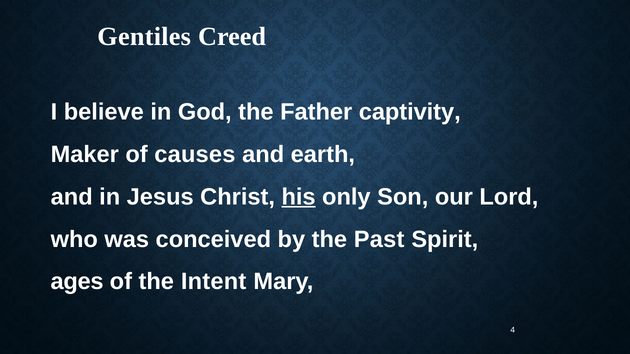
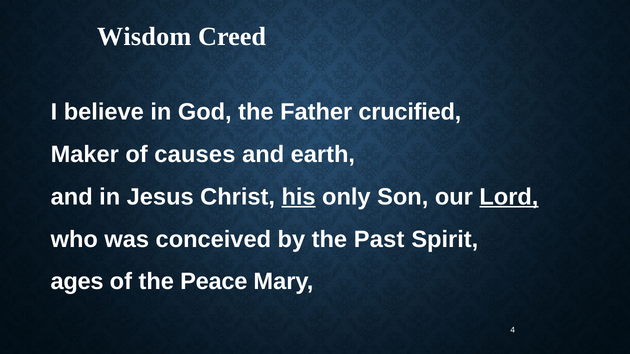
Gentiles: Gentiles -> Wisdom (144, 37)
captivity: captivity -> crucified (410, 112)
Lord underline: none -> present (509, 197)
Intent: Intent -> Peace (214, 282)
